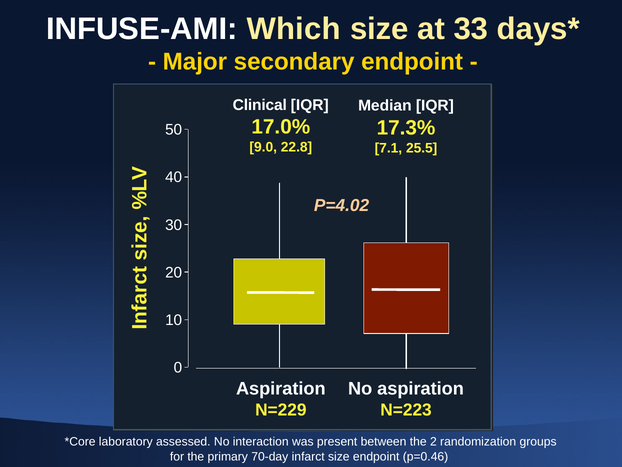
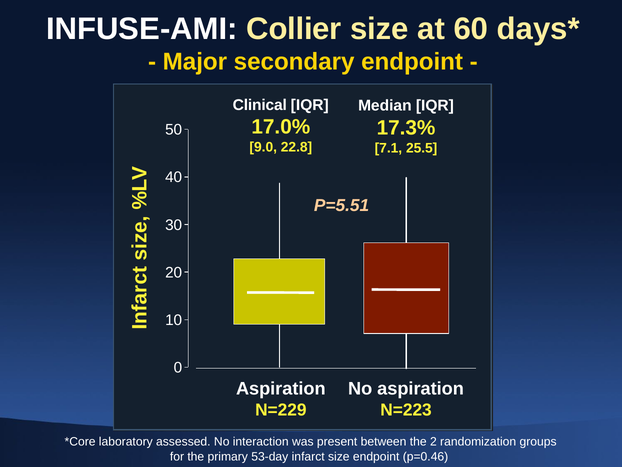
Which: Which -> Collier (294, 29)
33: 33 -> 60 (471, 29)
P=4.02: P=4.02 -> P=5.51 (342, 205)
70-day: 70-day -> 53-day (270, 456)
